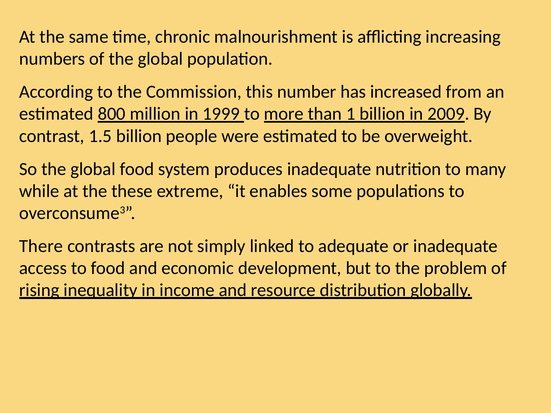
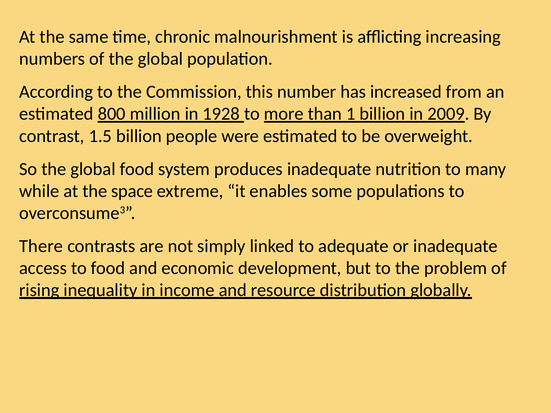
1999: 1999 -> 1928 (221, 114)
these: these -> space (132, 191)
